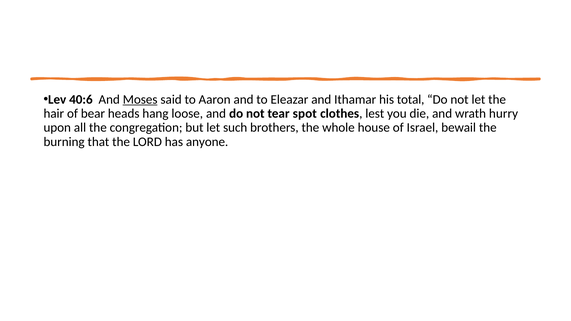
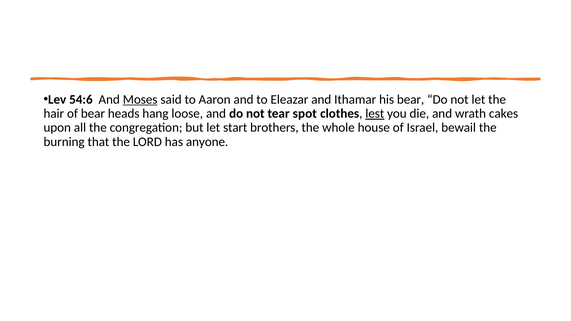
40:6: 40:6 -> 54:6 (81, 99)
his total: total -> bear (411, 99)
lest underline: none -> present (375, 114)
hurry: hurry -> cakes (504, 114)
such: such -> start (235, 128)
